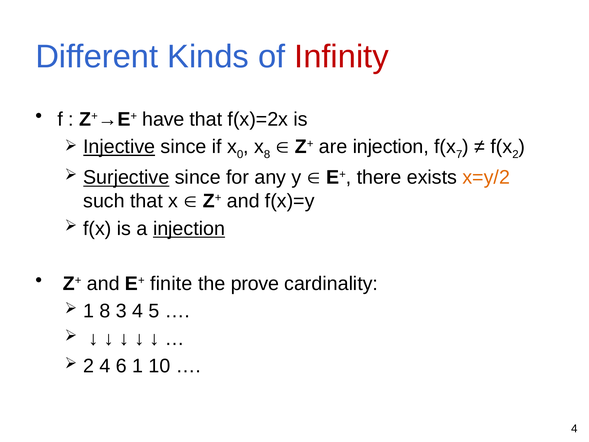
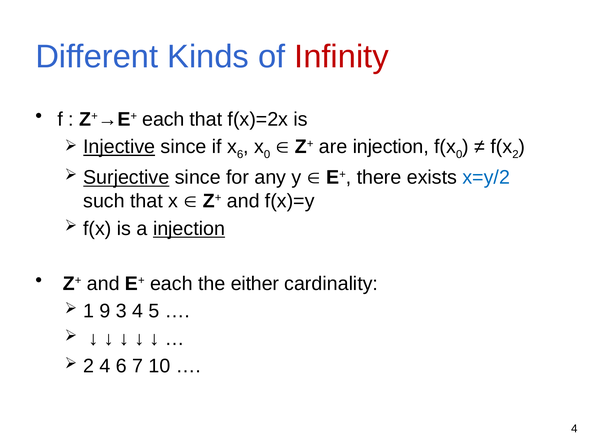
Z+→E+ have: have -> each (163, 119)
x 0: 0 -> 6 (240, 154)
x 8: 8 -> 0 (267, 154)
f(x 7: 7 -> 0 (459, 154)
x=y/2 colour: orange -> blue (486, 177)
E+ finite: finite -> each (171, 283)
prove: prove -> either (255, 283)
1 8: 8 -> 9 (105, 311)
6 1: 1 -> 7 (138, 366)
